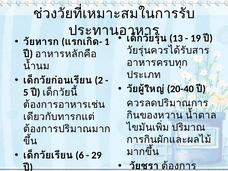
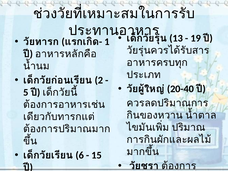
29: 29 -> 15 (97, 155)
